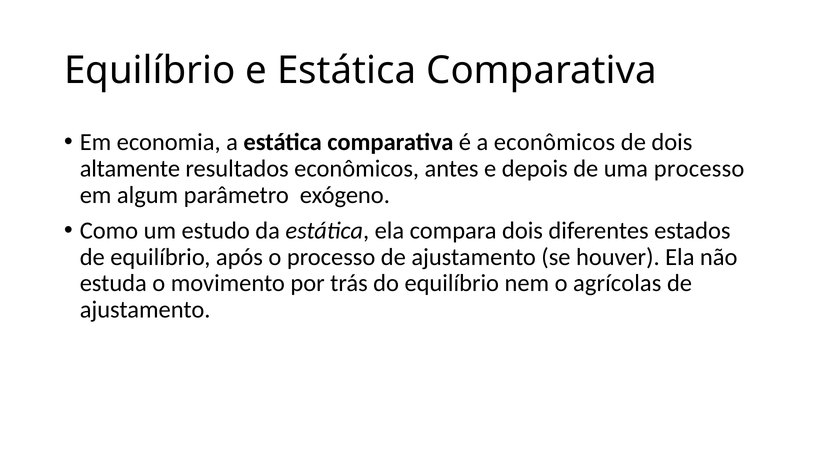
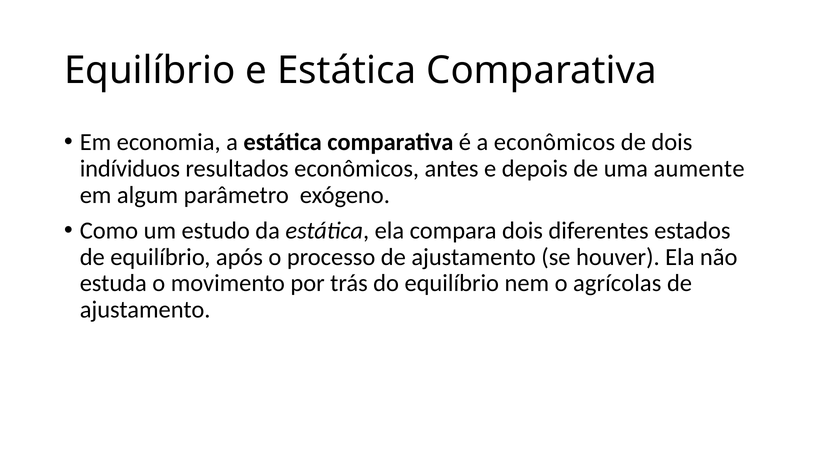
altamente: altamente -> indíviduos (130, 168)
uma processo: processo -> aumente (699, 168)
